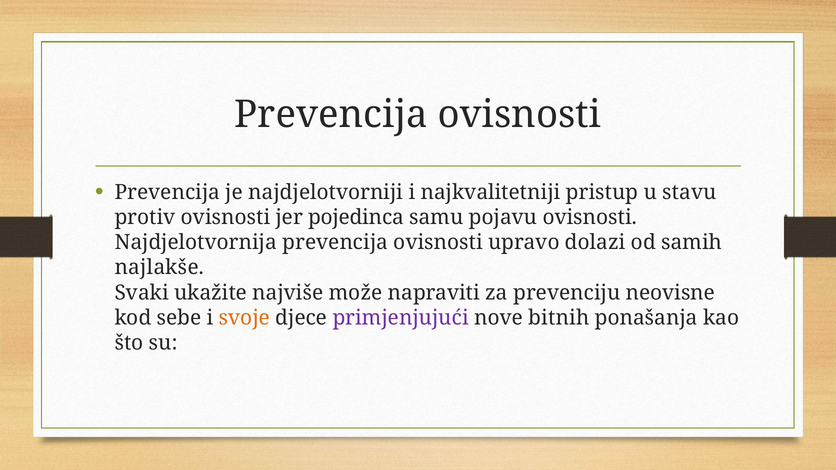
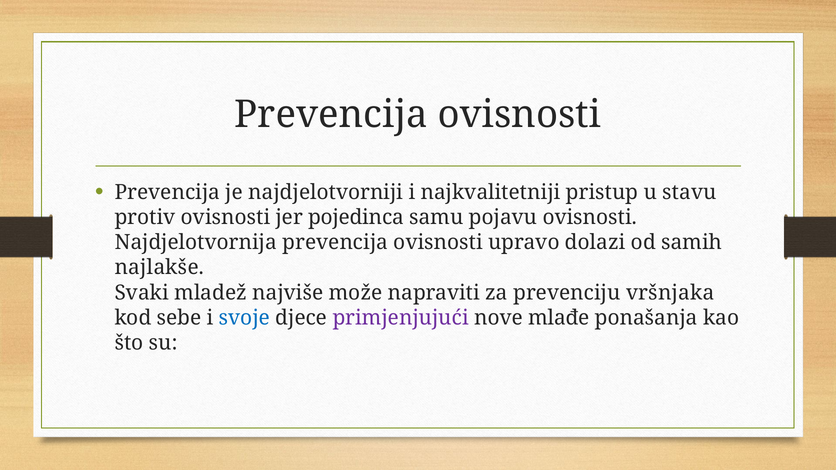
ukažite: ukažite -> mladež (211, 293)
neovisne: neovisne -> vršnjaka (670, 293)
svoje colour: orange -> blue (244, 318)
bitnih: bitnih -> mlađe (559, 318)
